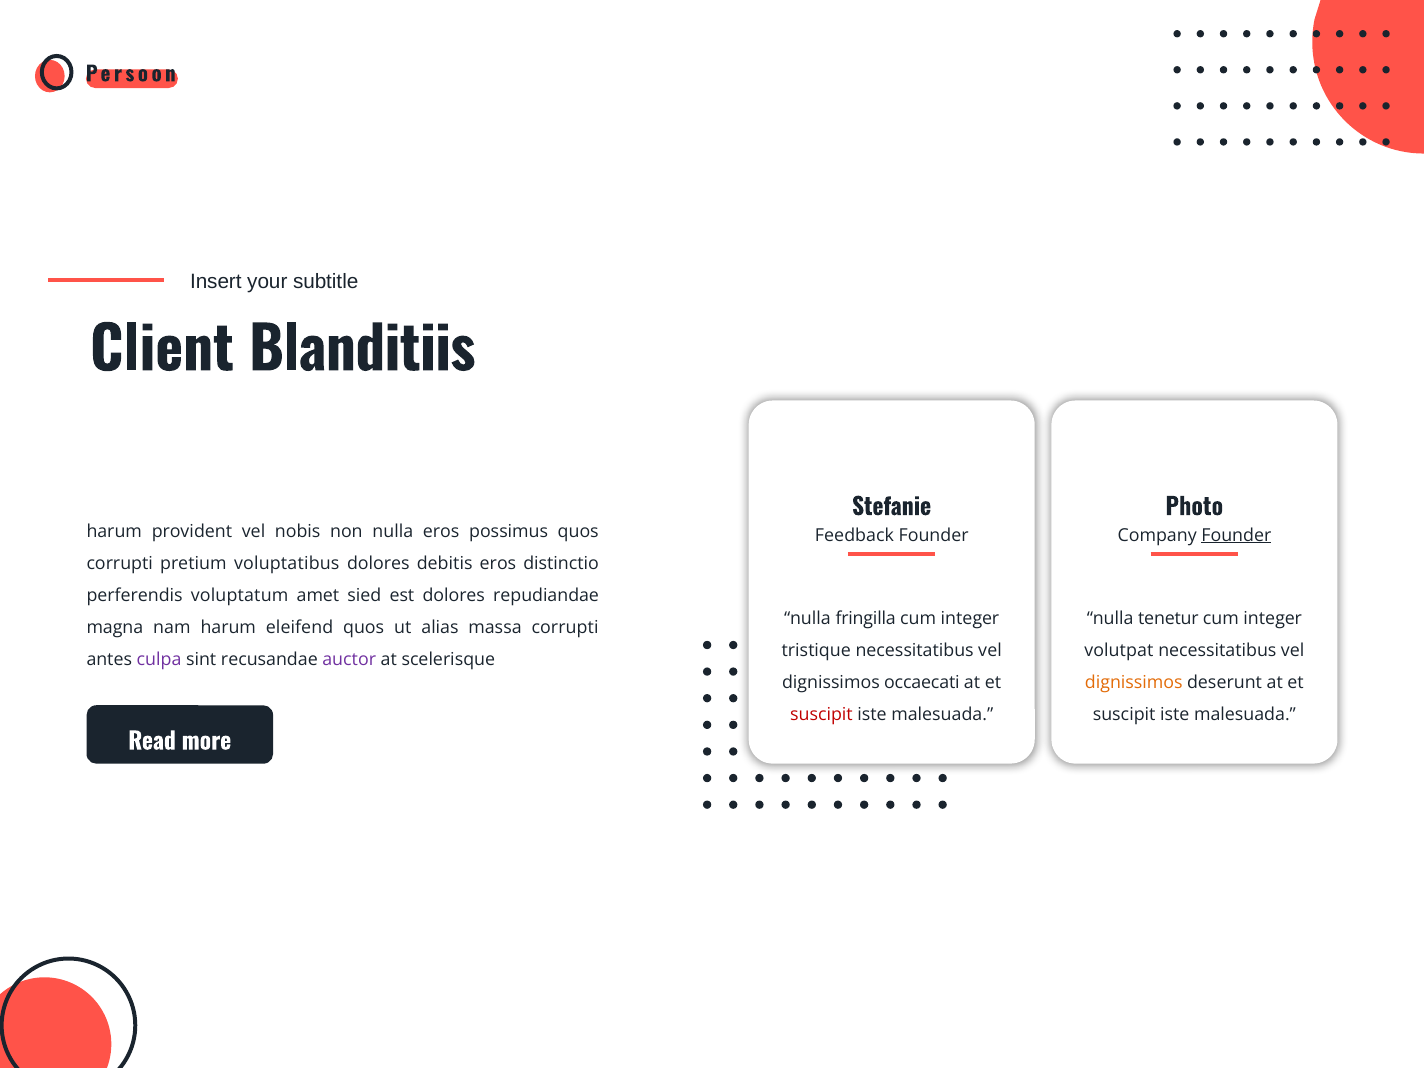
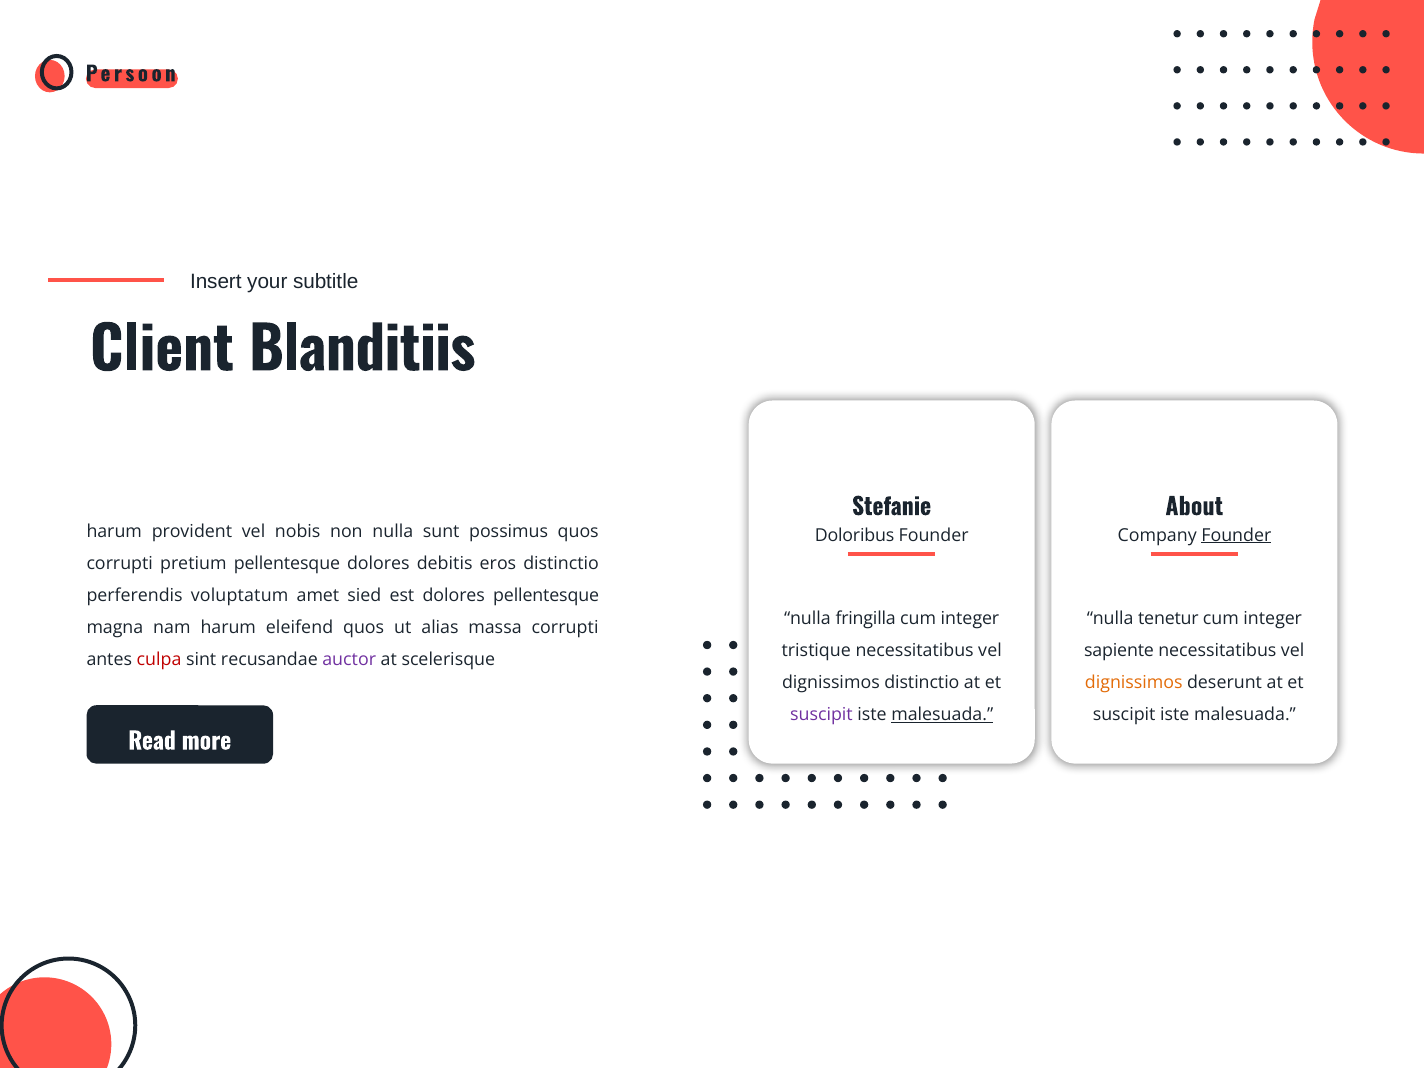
Photo: Photo -> About (1194, 507)
nulla eros: eros -> sunt (441, 531)
Feedback: Feedback -> Doloribus (855, 535)
pretium voluptatibus: voluptatibus -> pellentesque (287, 563)
dolores repudiandae: repudiandae -> pellentesque (546, 596)
volutpat: volutpat -> sapiente (1119, 651)
culpa colour: purple -> red (159, 660)
dignissimos occaecati: occaecati -> distinctio (922, 683)
suscipit colour: red -> purple (822, 715)
malesuada underline: none -> present (942, 715)
